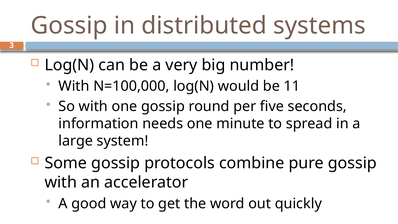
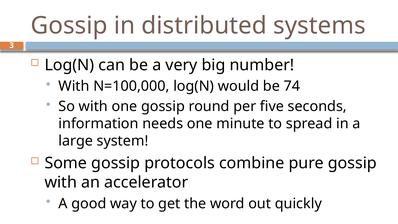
11: 11 -> 74 (292, 86)
